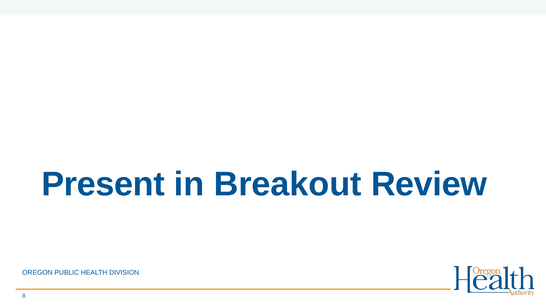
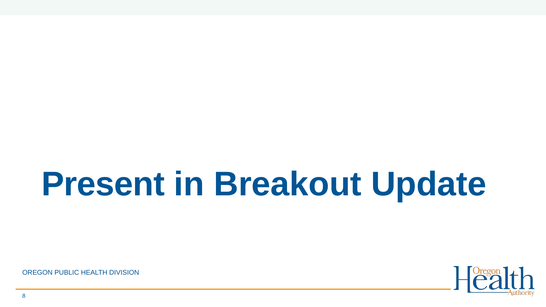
Review: Review -> Update (429, 184)
